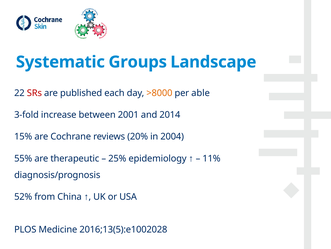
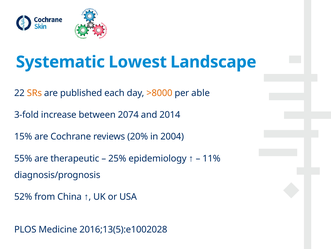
Groups: Groups -> Lowest (138, 62)
SRs colour: red -> orange (34, 93)
2001: 2001 -> 2074 (128, 114)
